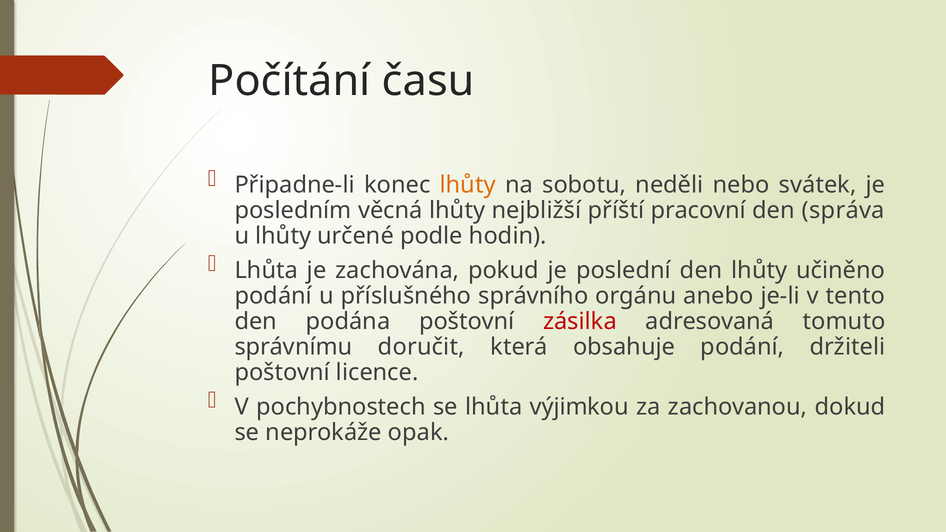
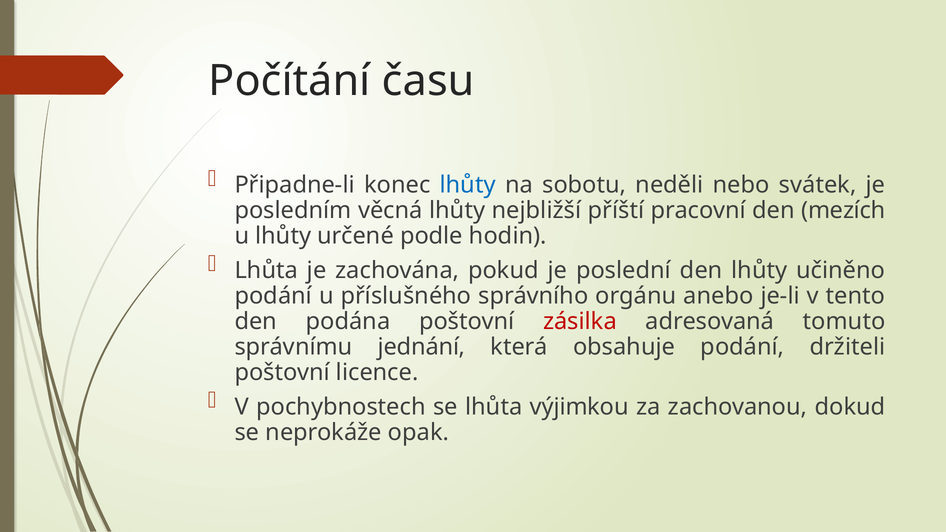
lhůty colour: orange -> blue (468, 185)
správa: správa -> mezích (843, 210)
doručit: doručit -> jednání (422, 347)
